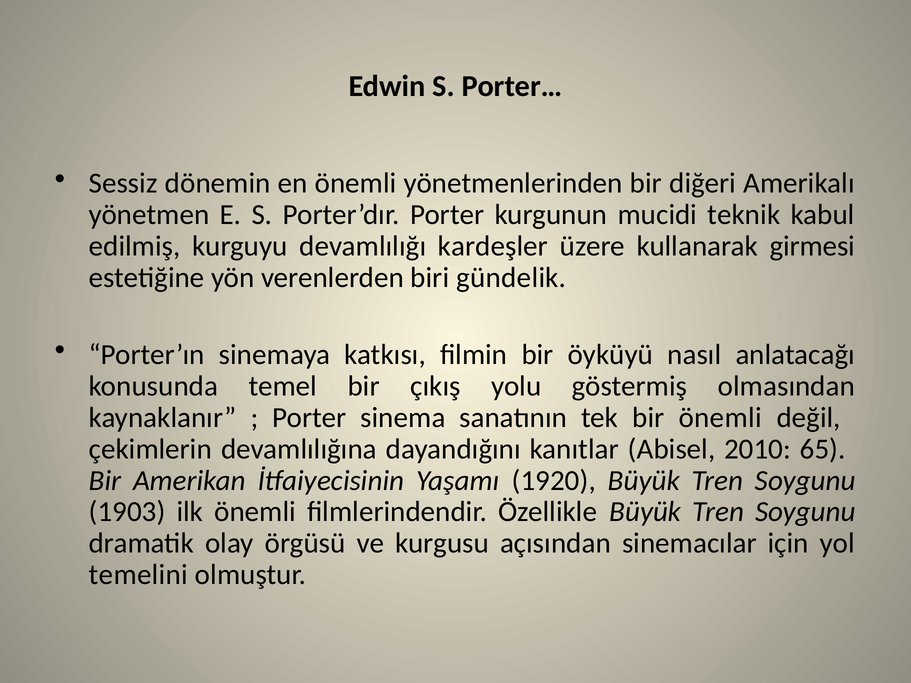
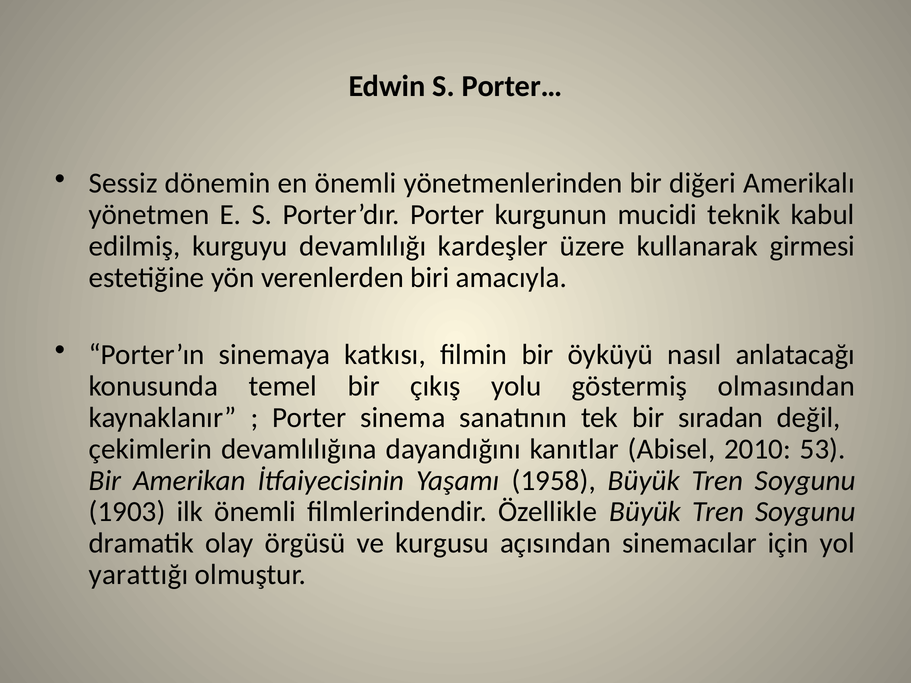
gündelik: gündelik -> amacıyla (511, 278)
bir önemli: önemli -> sıradan (721, 418)
65: 65 -> 53 (823, 449)
1920: 1920 -> 1958 (554, 481)
temelini: temelini -> yarattığı (139, 575)
